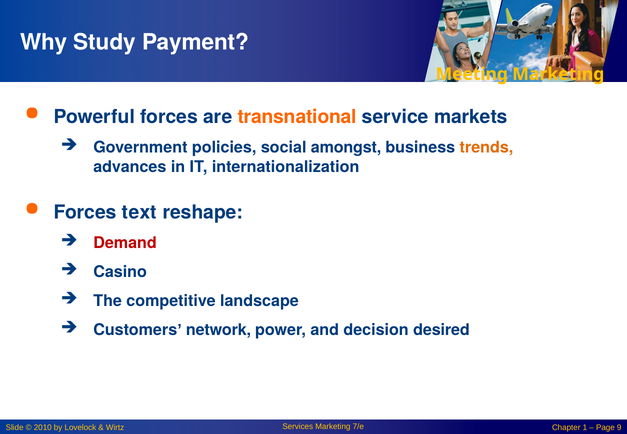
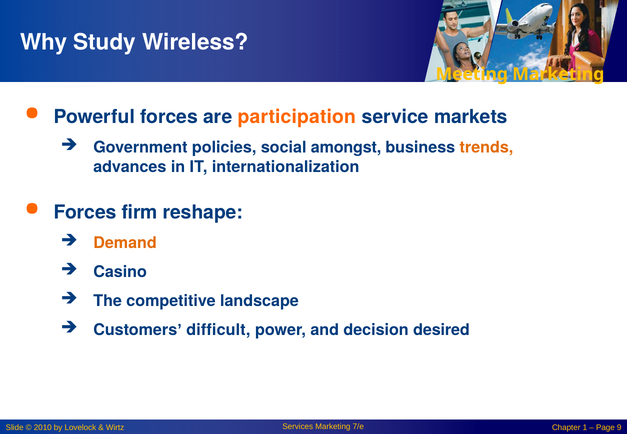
Payment: Payment -> Wireless (195, 43)
transnational: transnational -> participation (297, 117)
text: text -> firm (140, 212)
Demand colour: red -> orange (125, 243)
network: network -> difficult (218, 330)
